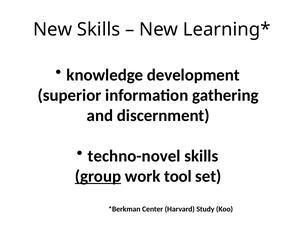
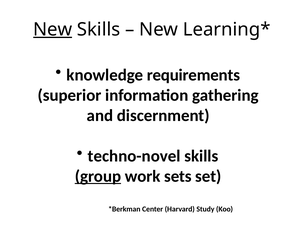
New underline: none -> present (53, 29)
development: development -> requirements (193, 75)
tool: tool -> sets (178, 176)
